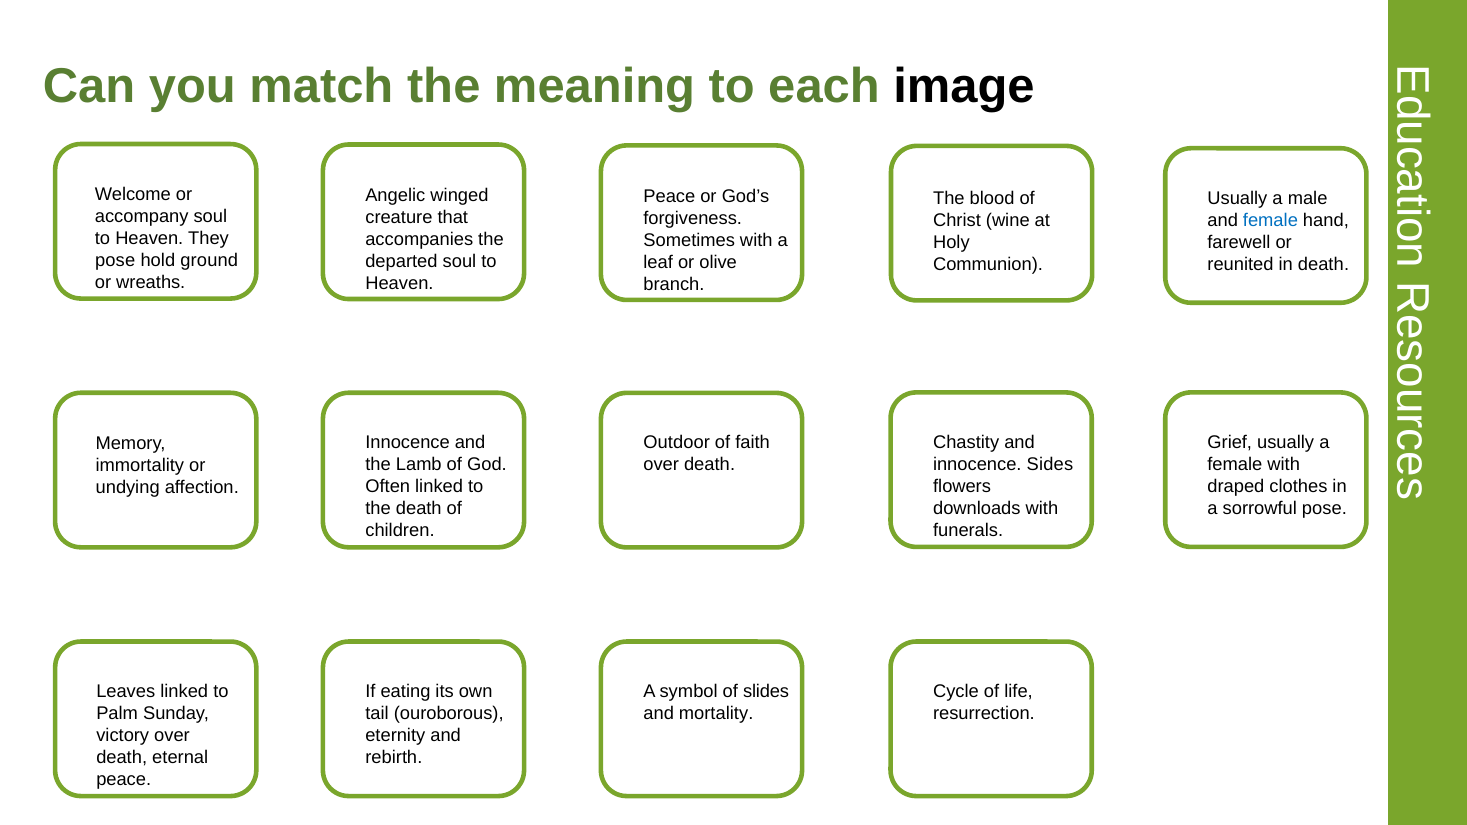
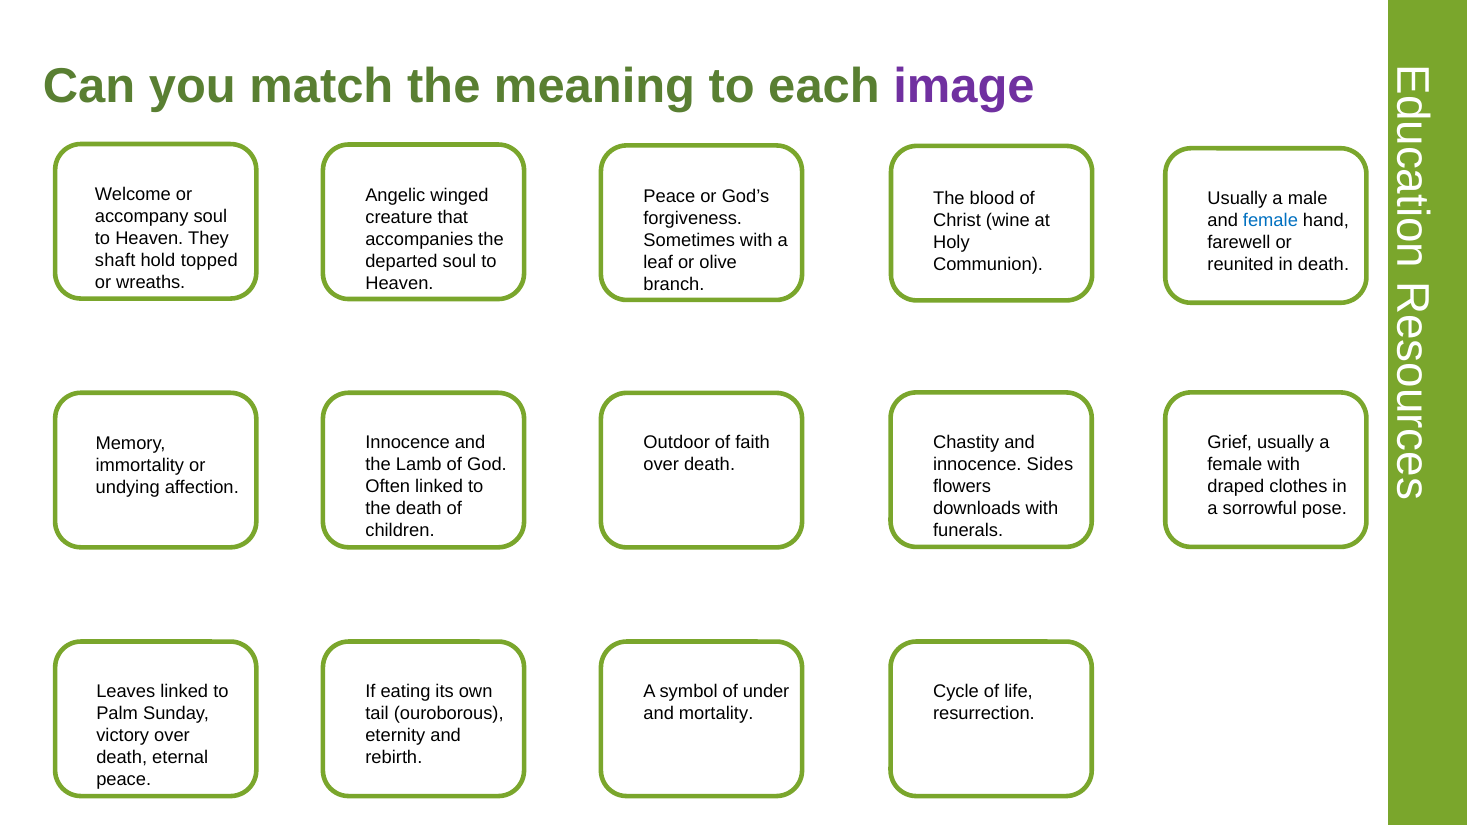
image colour: black -> purple (964, 86)
pose: pose -> shaft (115, 260)
ground: ground -> topped (209, 260)
slides: slides -> under (766, 691)
